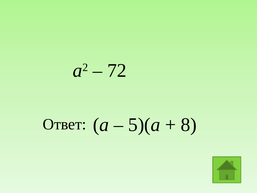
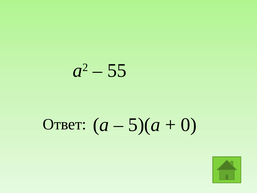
72: 72 -> 55 (117, 70)
8: 8 -> 0 (189, 125)
